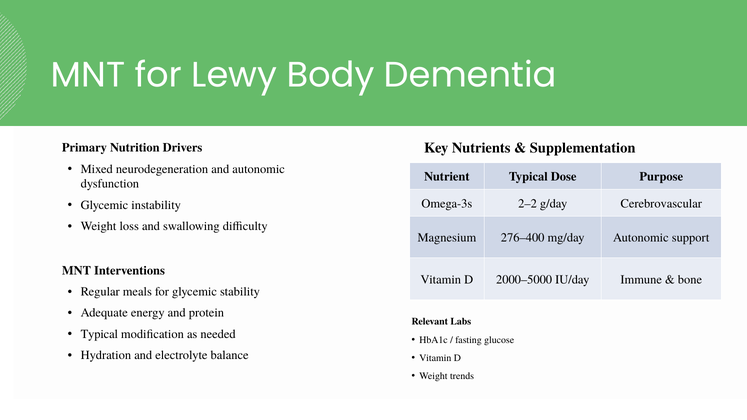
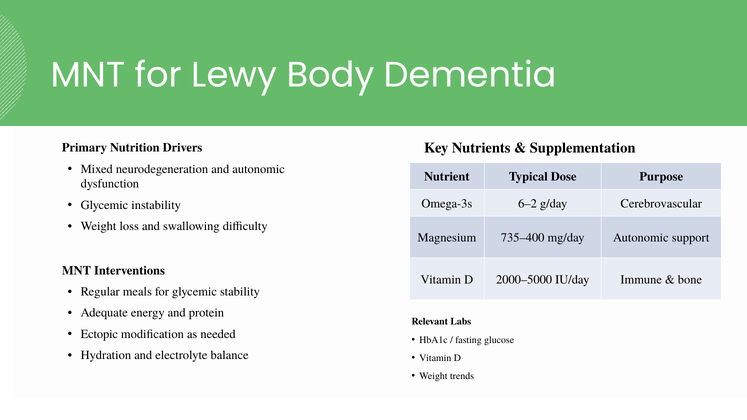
2–2: 2–2 -> 6–2 (528, 204)
276–400: 276–400 -> 735–400 (523, 238)
Typical: Typical -> Ectopic (99, 334)
